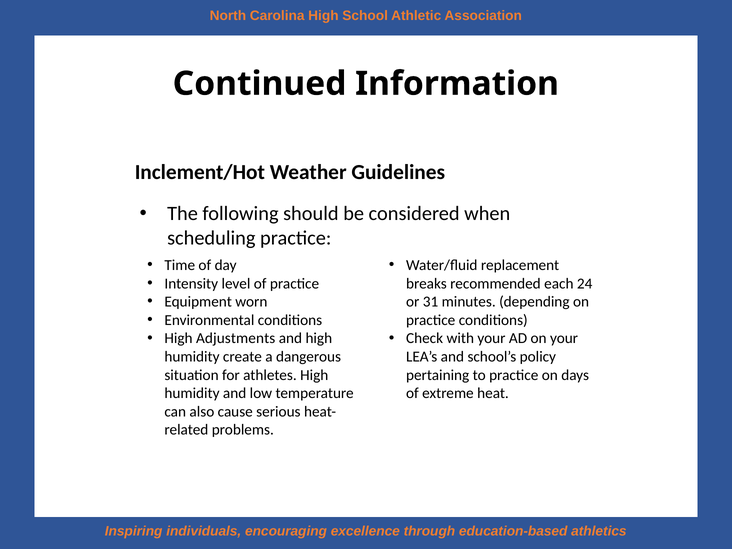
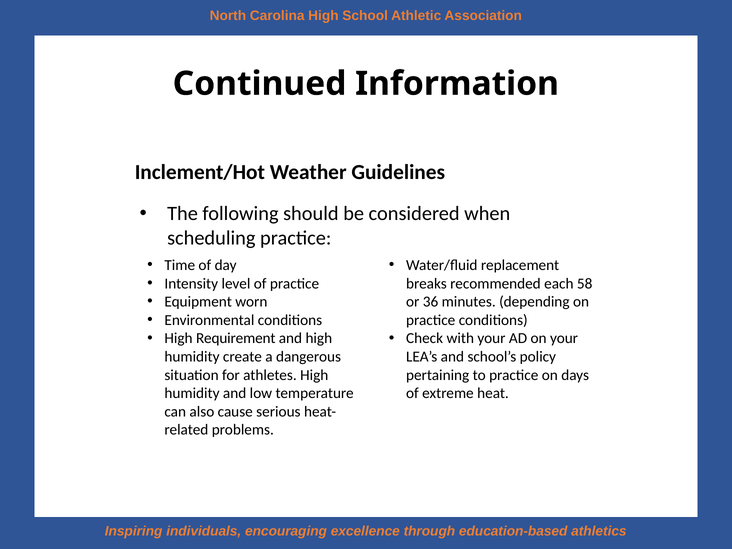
24: 24 -> 58 (585, 284)
31: 31 -> 36 (431, 302)
Adjustments: Adjustments -> Requirement (236, 338)
